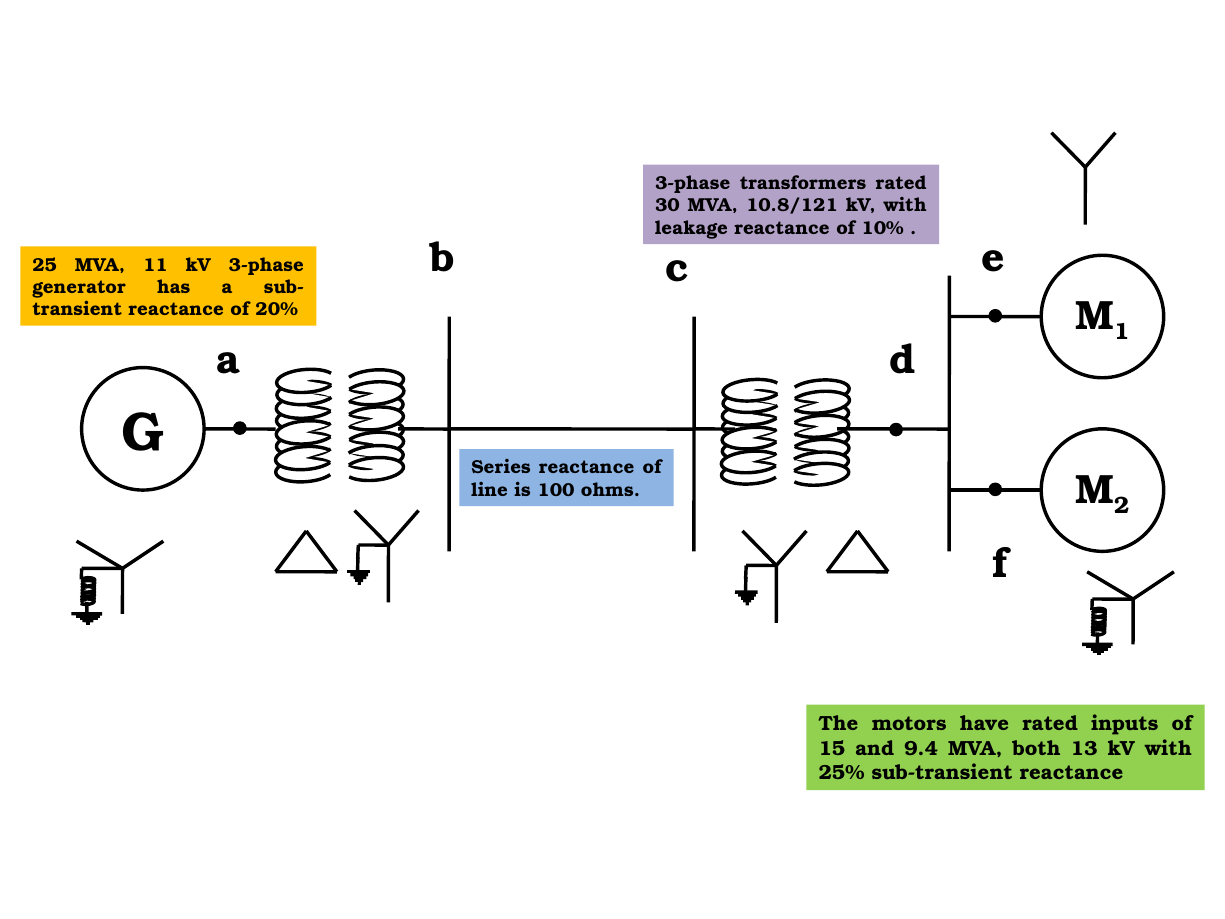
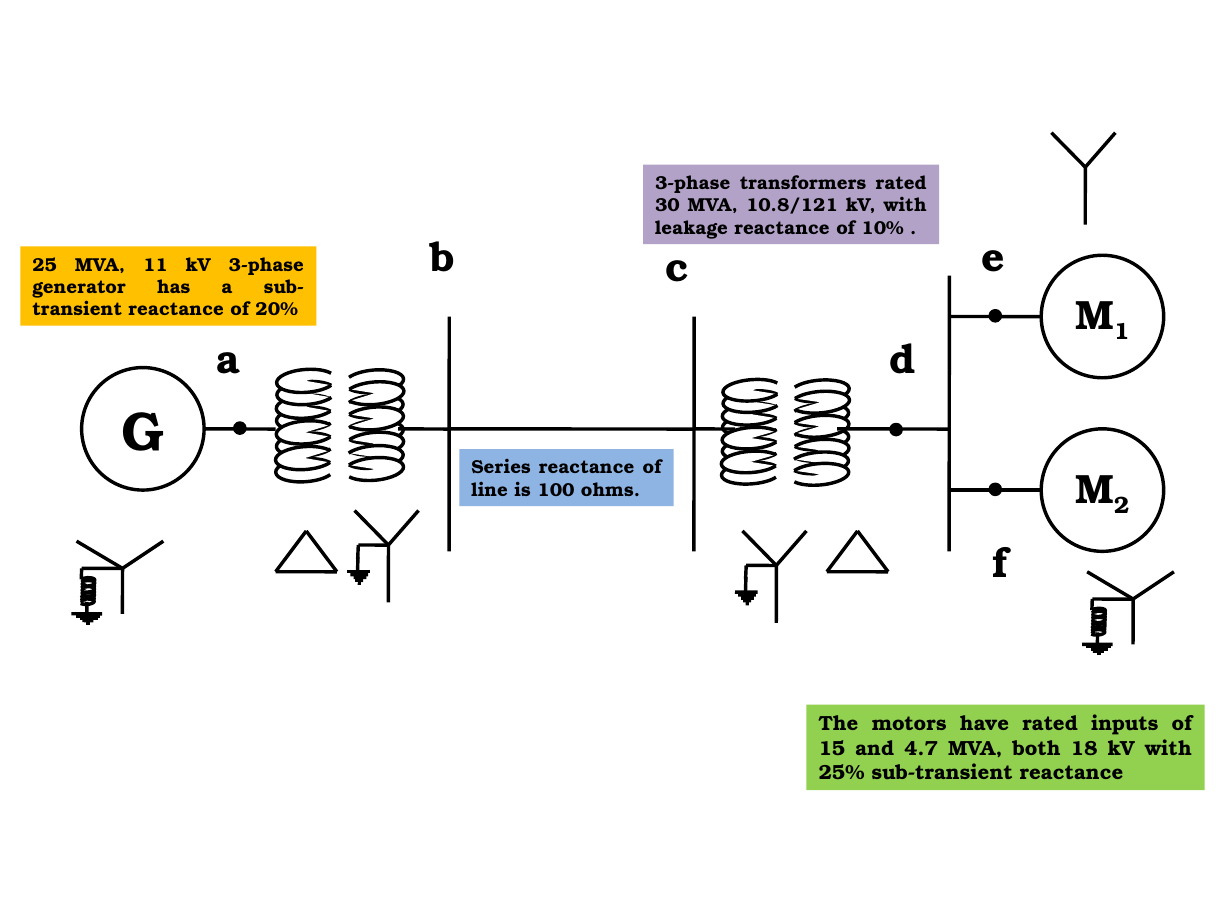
9.4: 9.4 -> 4.7 (921, 749)
13: 13 -> 18 (1084, 749)
